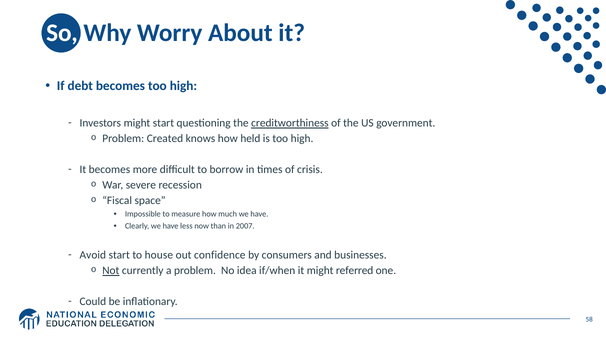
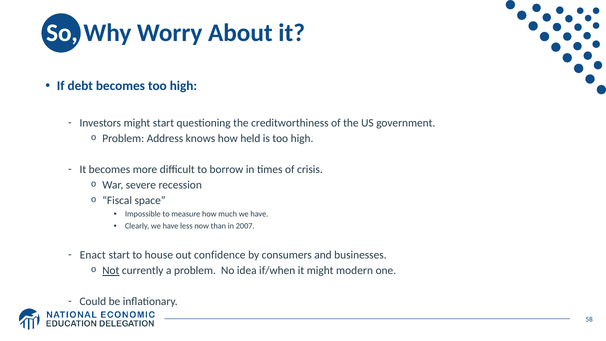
creditworthiness underline: present -> none (290, 123)
Created: Created -> Address (165, 139)
Avoid: Avoid -> Enact (93, 255)
referred: referred -> modern (355, 271)
